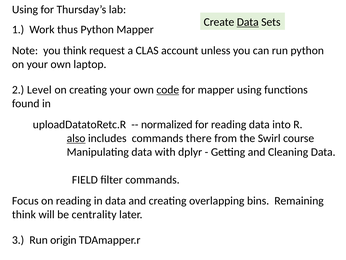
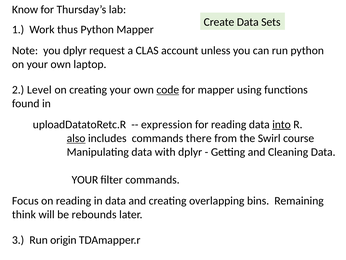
Using: Using -> Know (25, 9)
Data underline: present -> none (248, 22)
you think: think -> dplyr (75, 50)
normalized: normalized -> expression (167, 124)
into underline: none -> present (282, 124)
FIELD: FIELD -> YOUR (85, 180)
centrality: centrality -> rebounds (94, 214)
